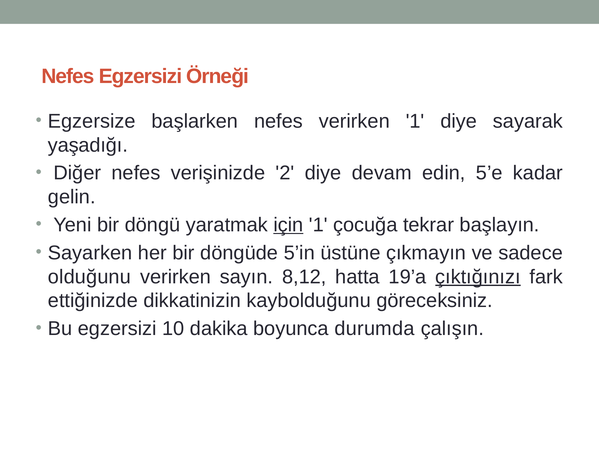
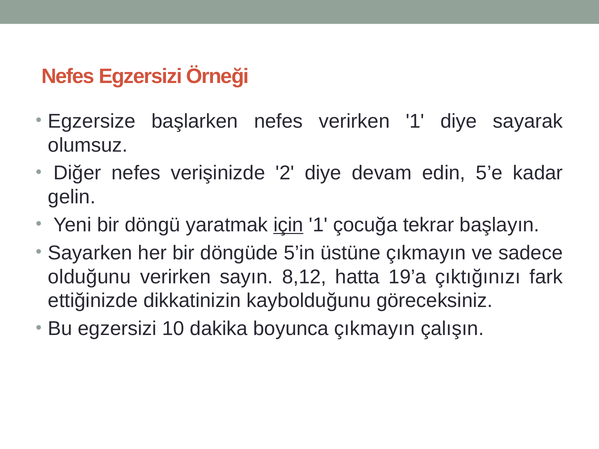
yaşadığı: yaşadığı -> olumsuz (88, 145)
çıktığınızı underline: present -> none (478, 277)
boyunca durumda: durumda -> çıkmayın (375, 329)
